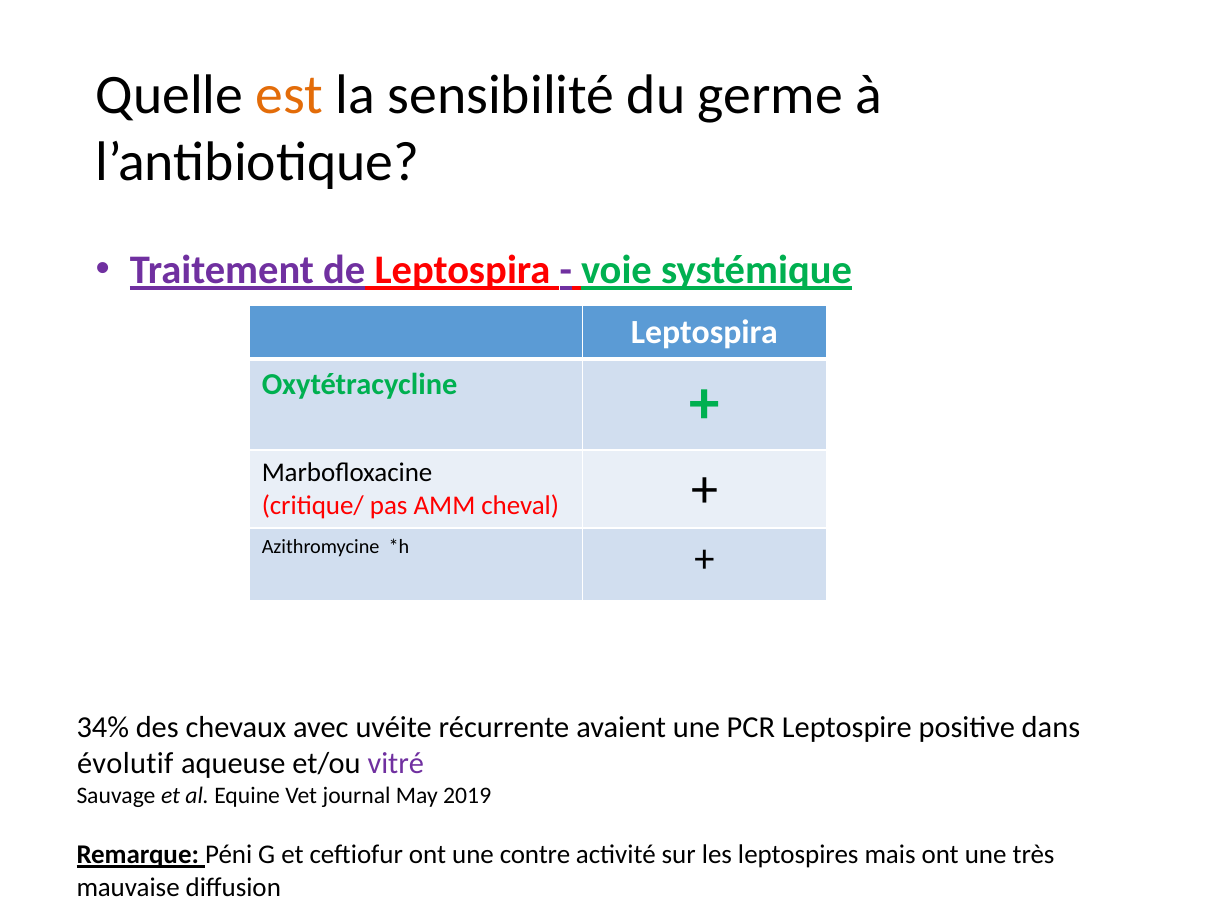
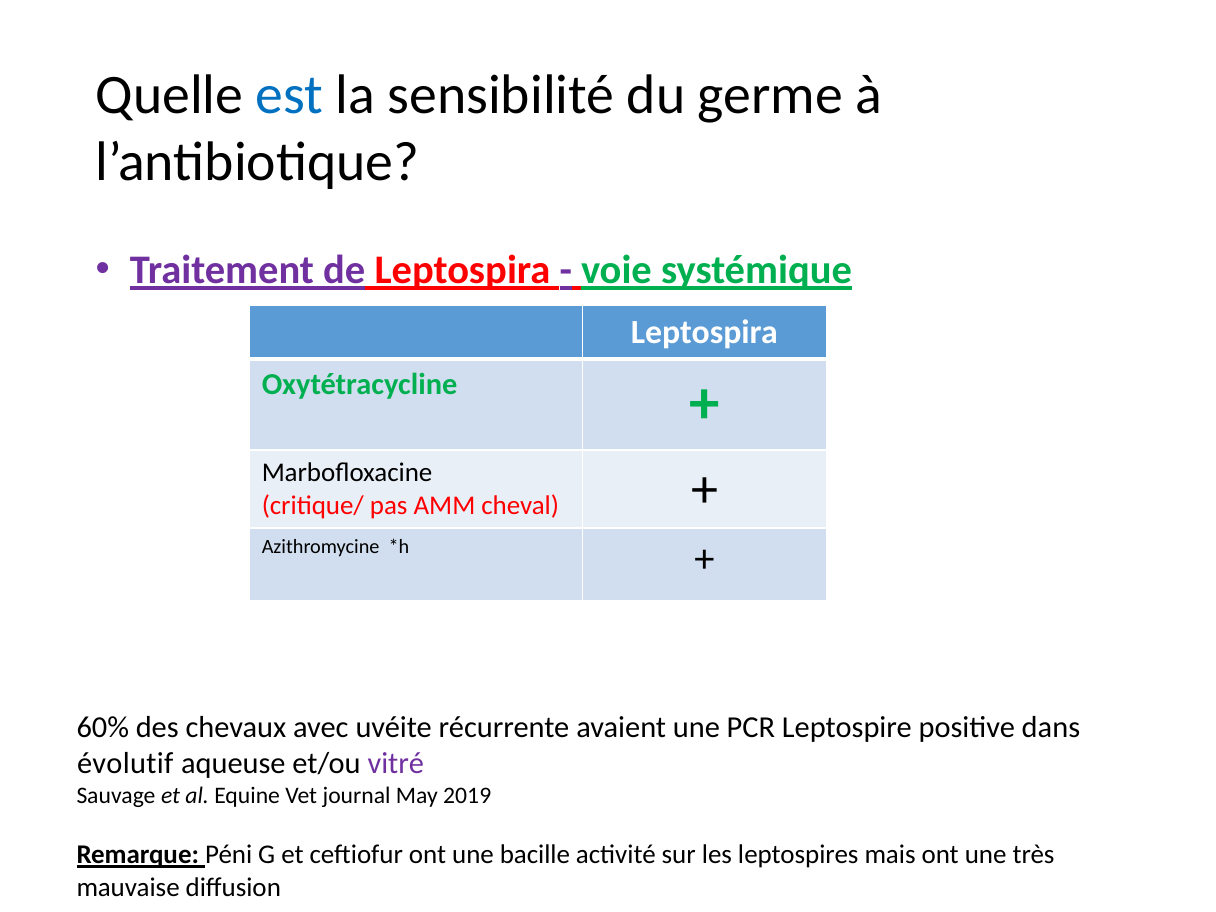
est colour: orange -> blue (290, 95)
34%: 34% -> 60% (103, 727)
contre: contre -> bacille (535, 855)
